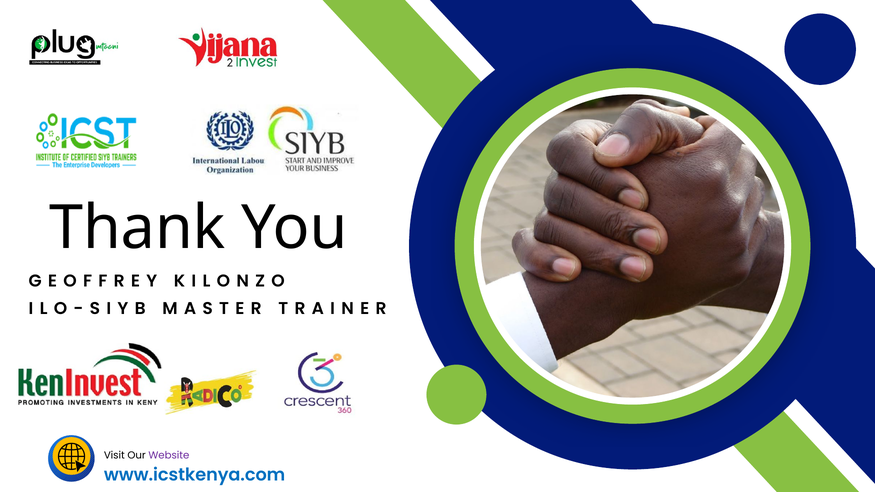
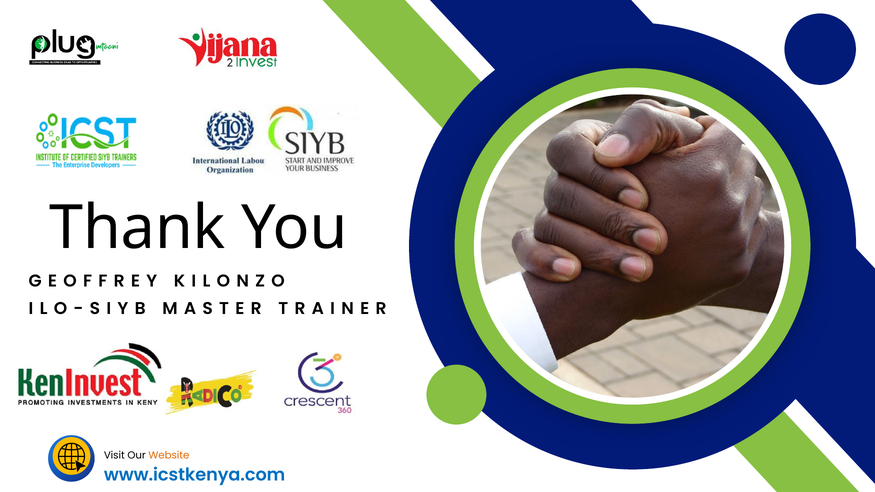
Website colour: purple -> orange (169, 455)
